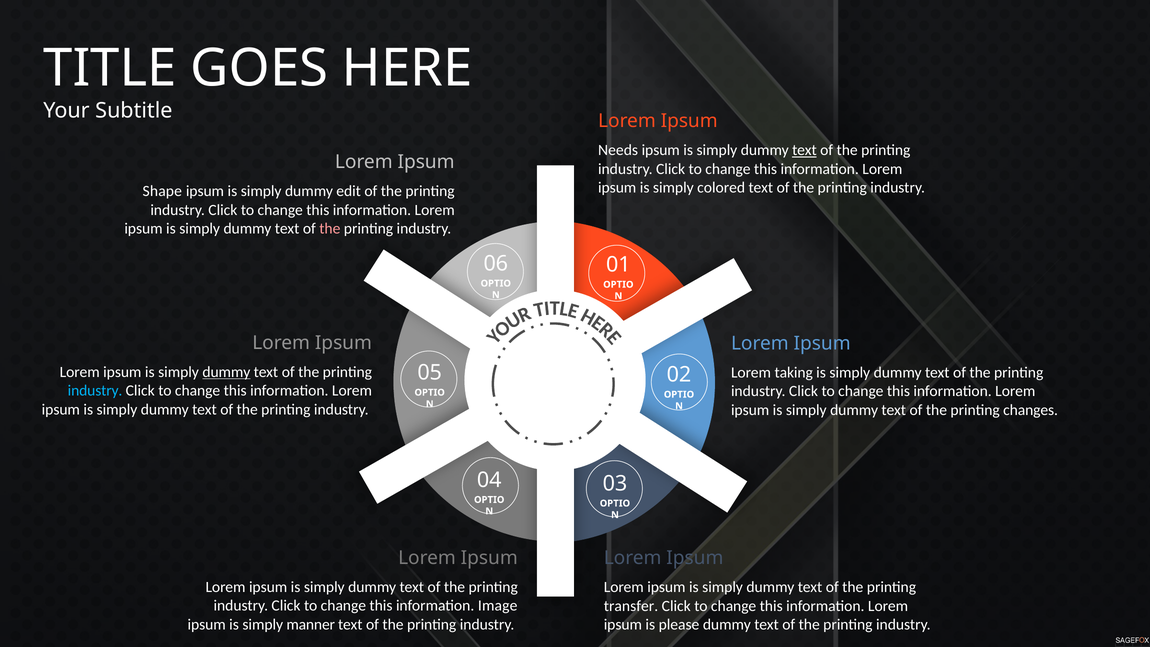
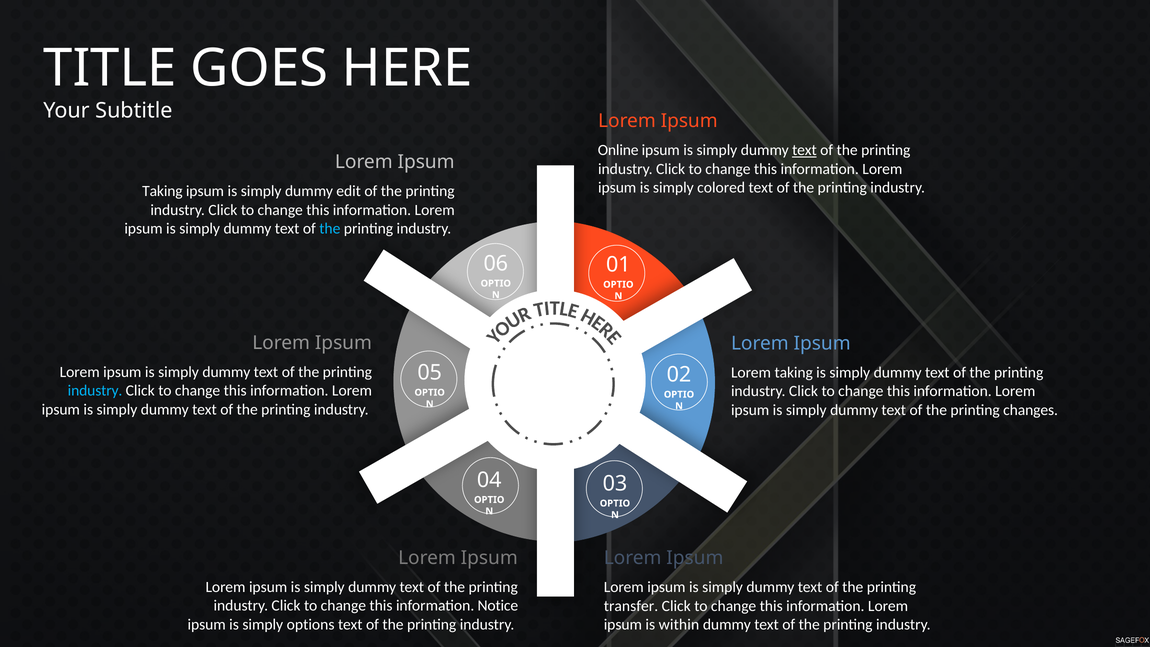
Needs: Needs -> Online (618, 150)
Shape: Shape -> Taking (162, 191)
the colour: pink -> light blue (330, 229)
dummy underline: present -> none (226, 372)
Image: Image -> Notice (498, 606)
manner: manner -> options (311, 624)
please: please -> within (679, 625)
